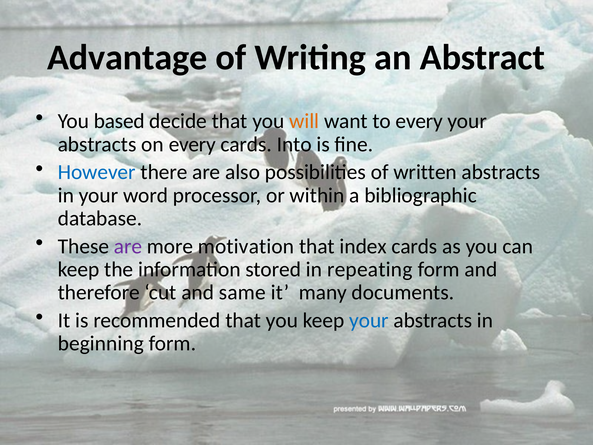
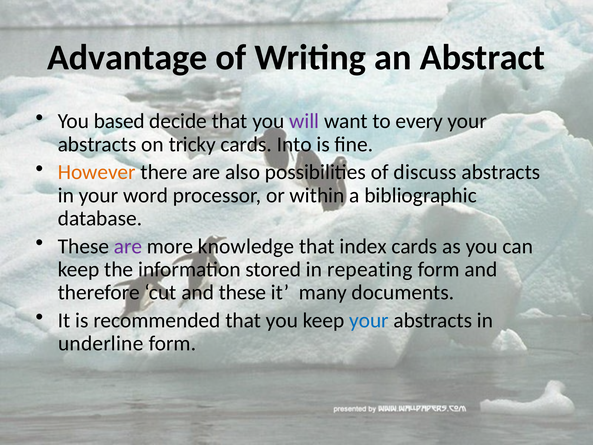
will colour: orange -> purple (304, 121)
on every: every -> tricky (192, 144)
However colour: blue -> orange (97, 172)
written: written -> discuss (425, 172)
motivation: motivation -> knowledge (246, 246)
and same: same -> these (243, 292)
beginning: beginning -> underline (101, 343)
